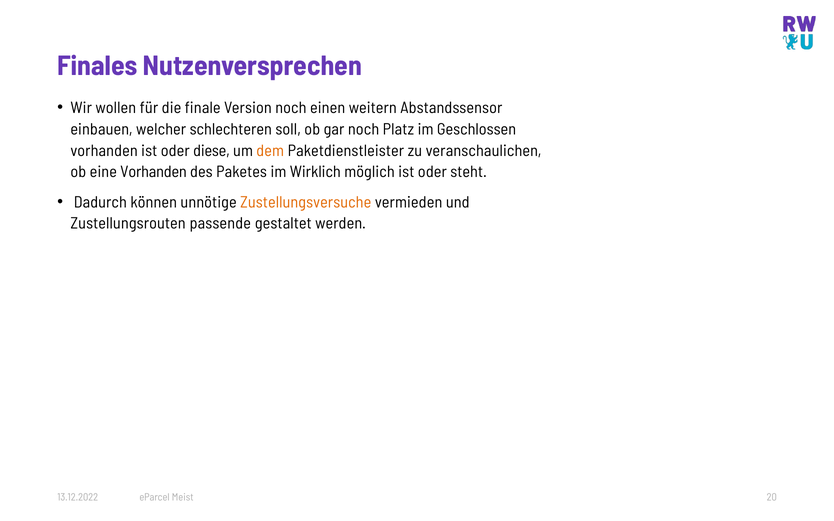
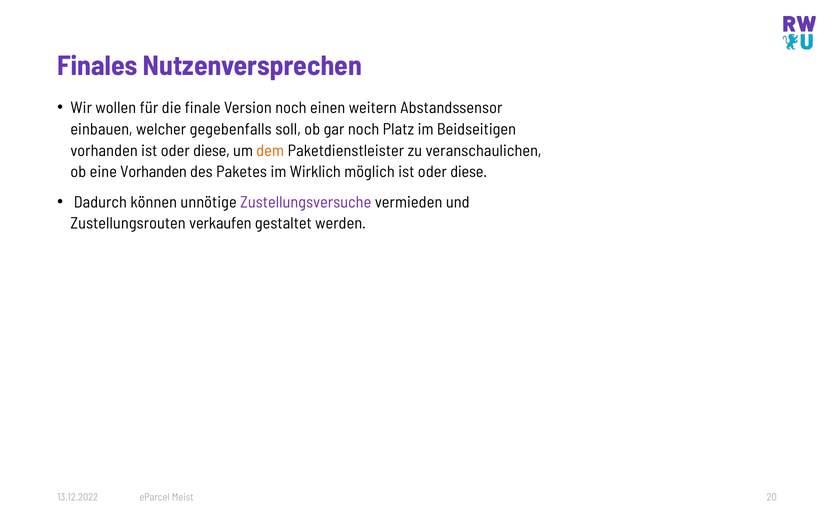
schlechteren: schlechteren -> gegebenfalls (231, 129)
Geschlossen: Geschlossen -> Beidseitigen (476, 129)
möglich ist oder steht: steht -> diese (469, 172)
Zustellungsversuche colour: orange -> purple (306, 202)
passende: passende -> verkaufen (220, 224)
